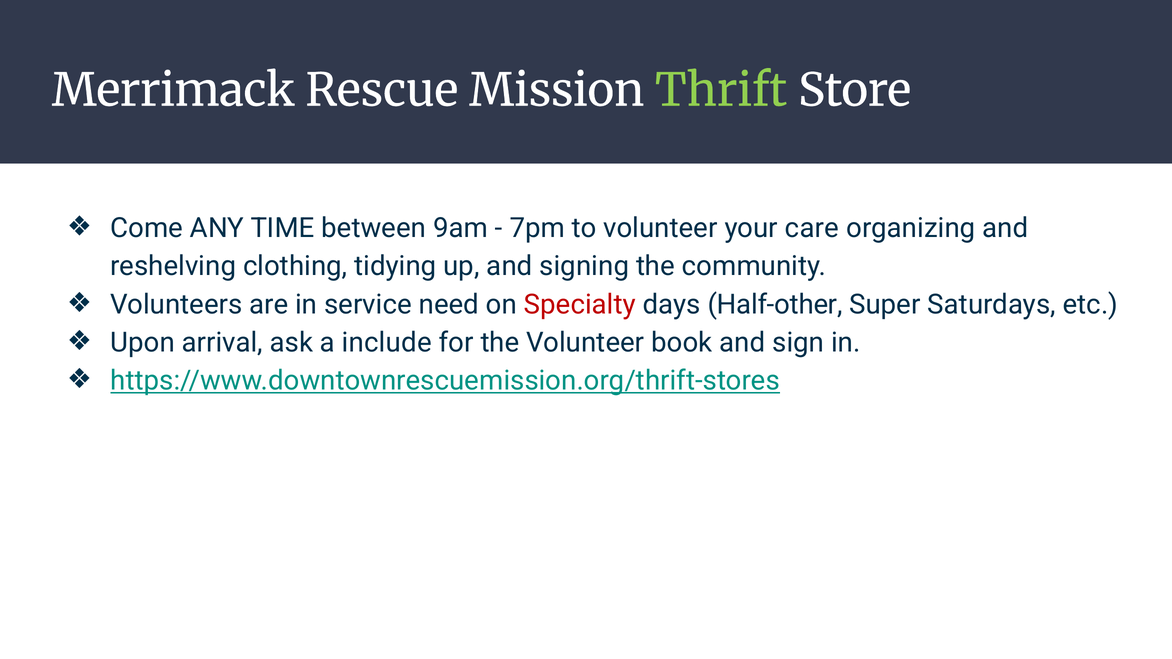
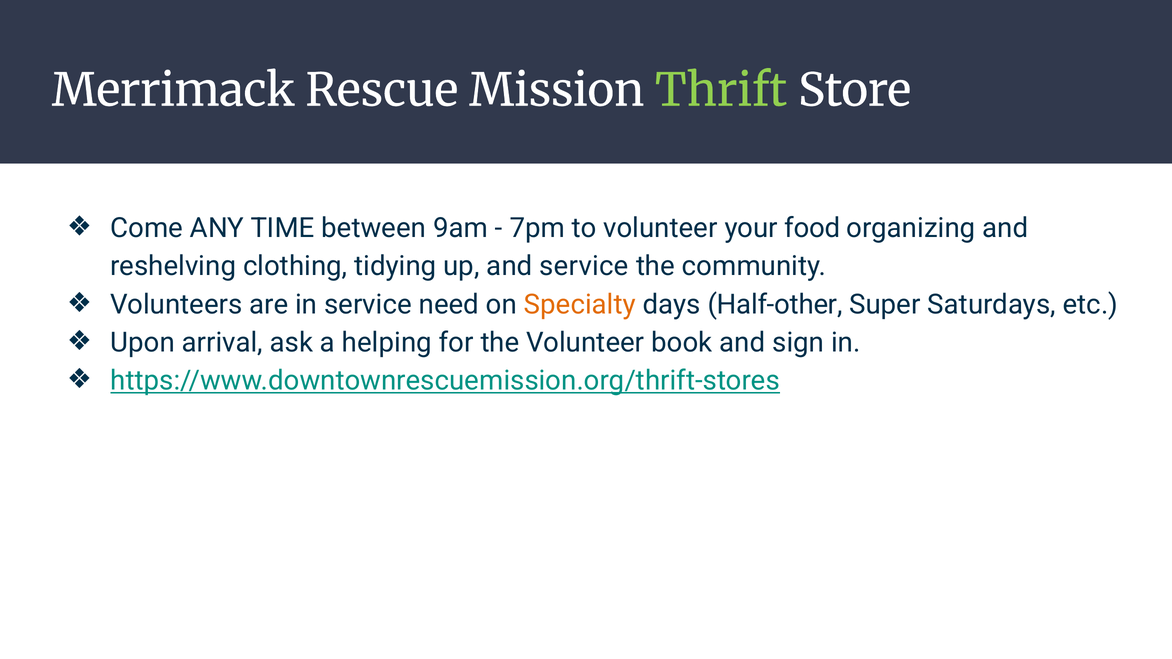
care: care -> food (812, 228)
and signing: signing -> service (584, 266)
Specialty colour: red -> orange (580, 305)
include: include -> helping (387, 343)
